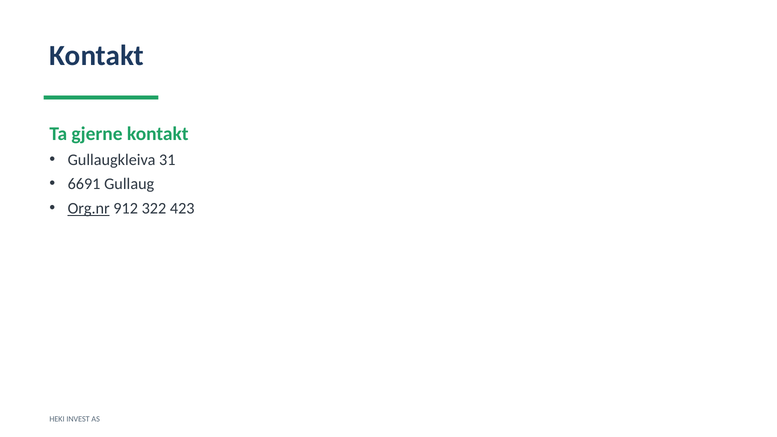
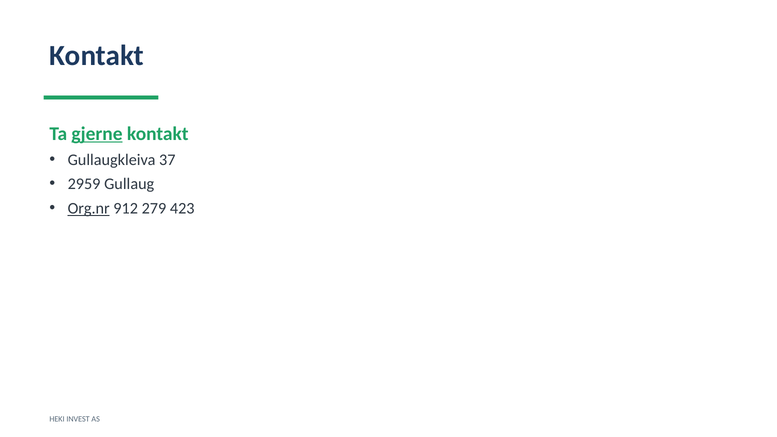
gjerne underline: none -> present (97, 134)
31: 31 -> 37 (167, 160)
6691: 6691 -> 2959 (84, 184)
322: 322 -> 279 (154, 208)
